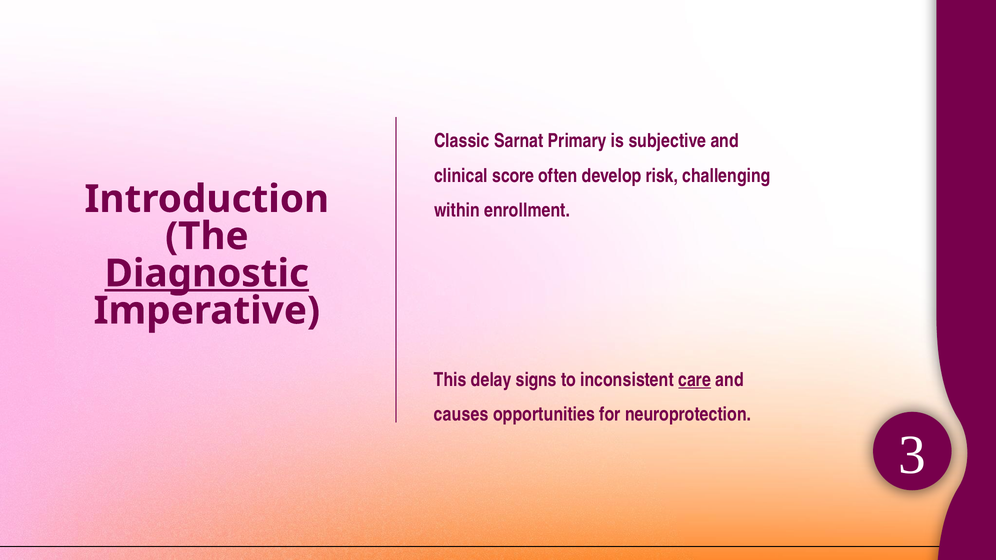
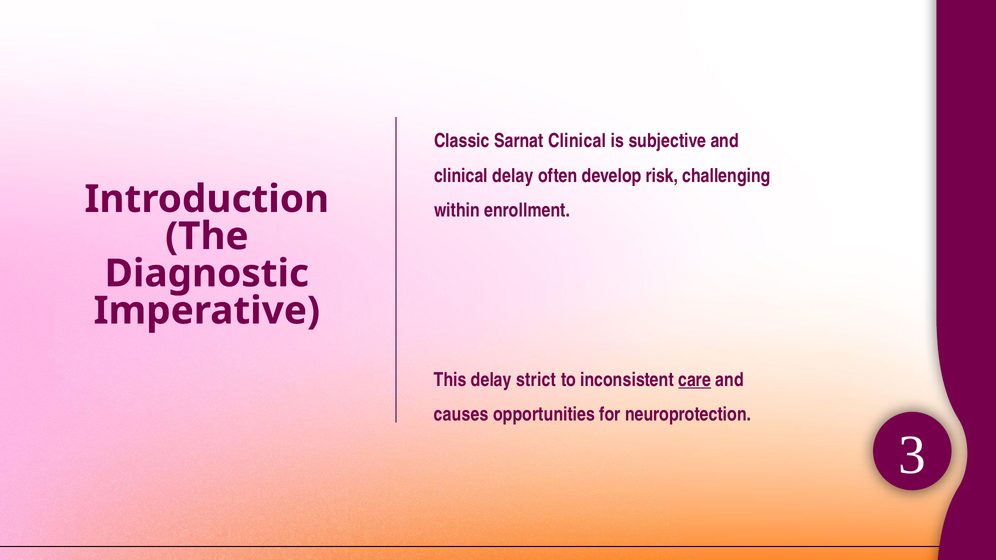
Sarnat Primary: Primary -> Clinical (577, 141)
clinical score: score -> delay (513, 176)
Diagnostic underline: present -> none (207, 274)
signs: signs -> strict (536, 380)
